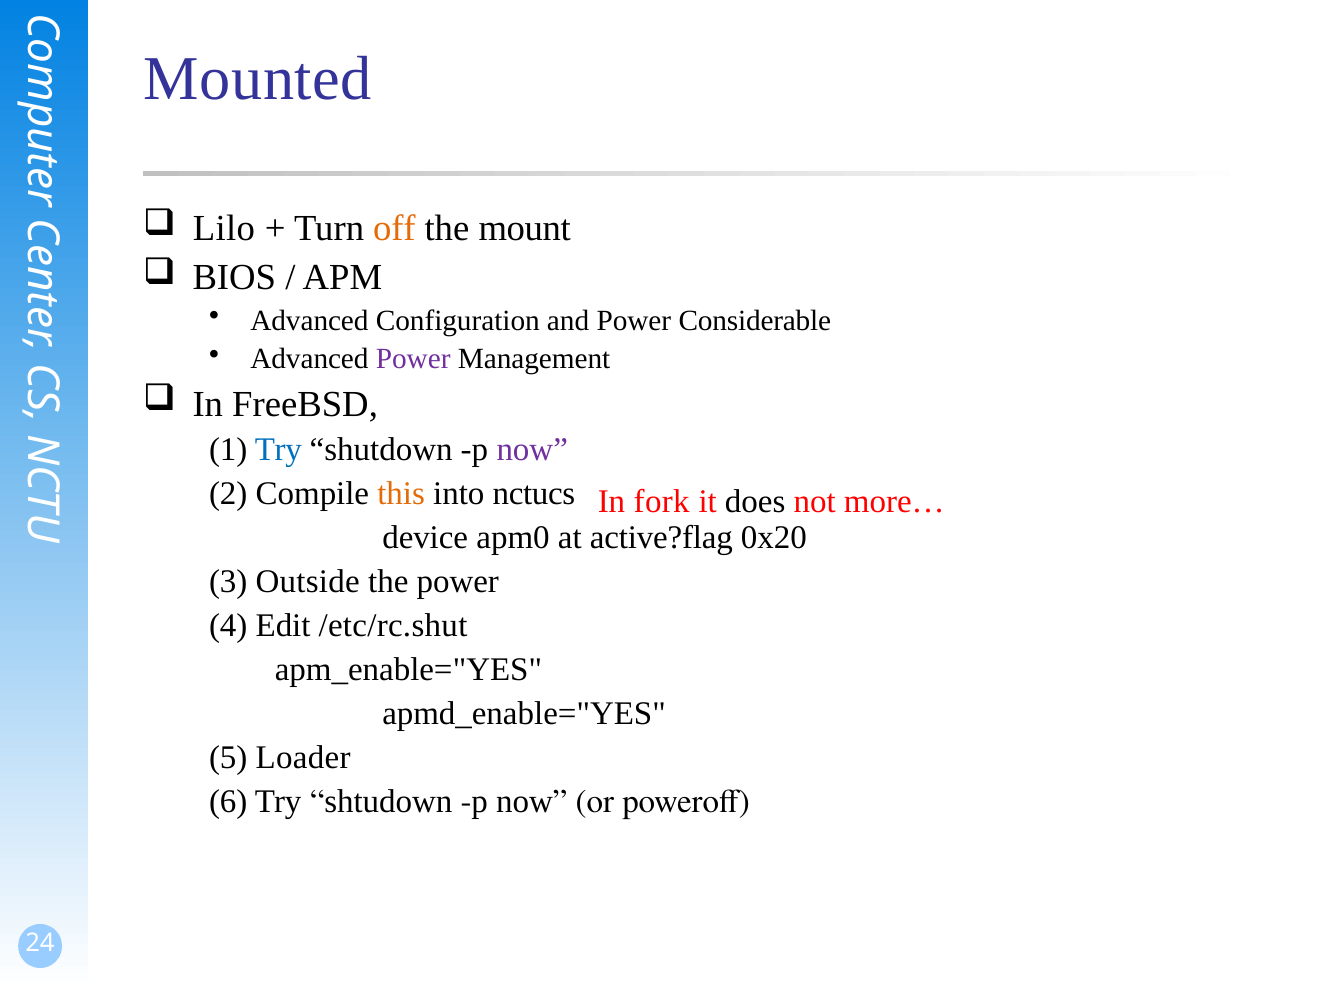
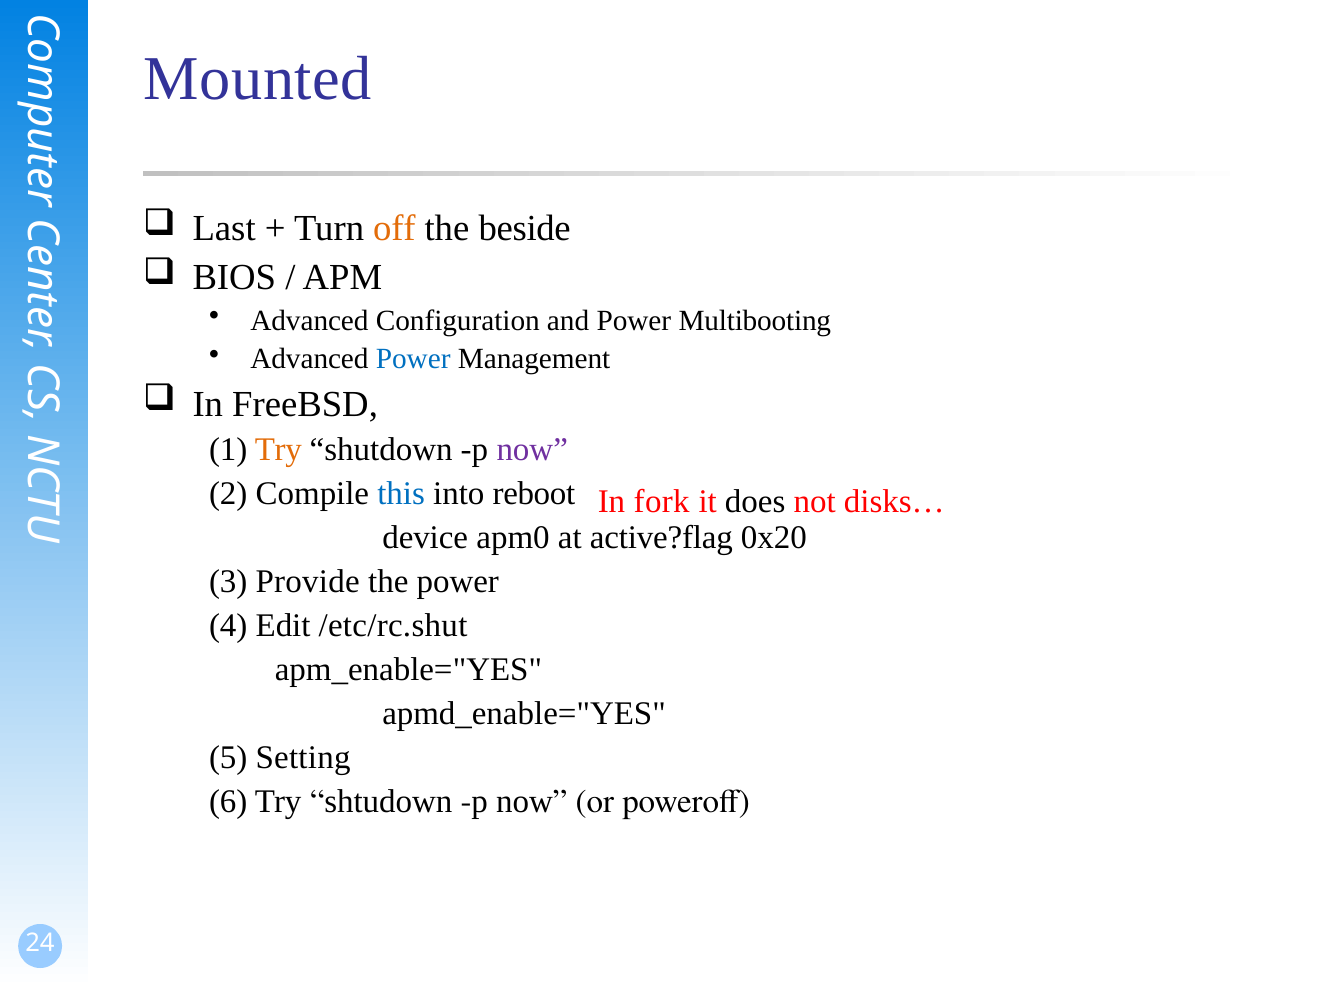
Lilo: Lilo -> Last (224, 229)
mount: mount -> beside (525, 229)
Considerable: Considerable -> Multibooting (755, 320)
Power colour: purple -> blue (413, 359)
Try colour: blue -> orange (278, 450)
this colour: orange -> blue (401, 494)
nctucs: nctucs -> reboot (534, 494)
more…: more… -> disks… (894, 502)
Outside: Outside -> Provide (308, 582)
Loader: Loader -> Setting (303, 757)
